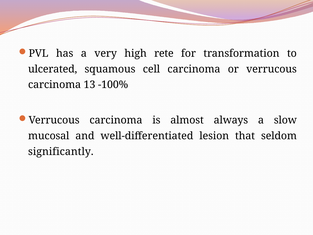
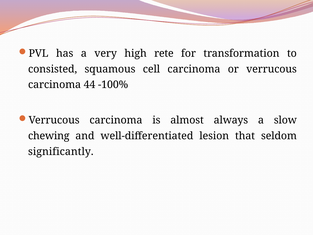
ulcerated: ulcerated -> consisted (53, 69)
13: 13 -> 44 (90, 85)
mucosal: mucosal -> chewing (49, 136)
